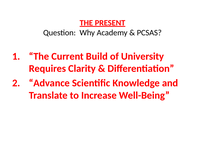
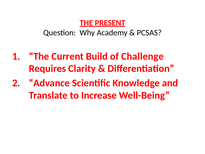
University: University -> Challenge (142, 56)
